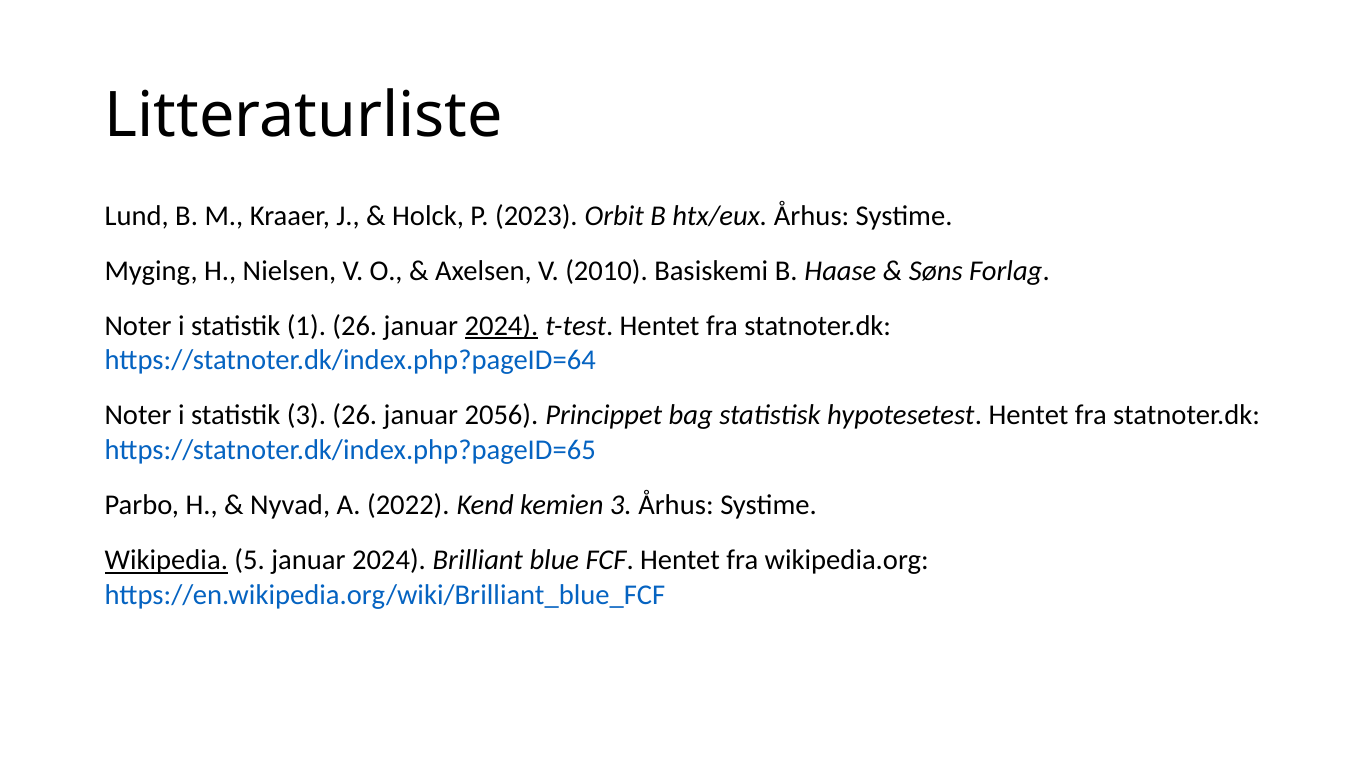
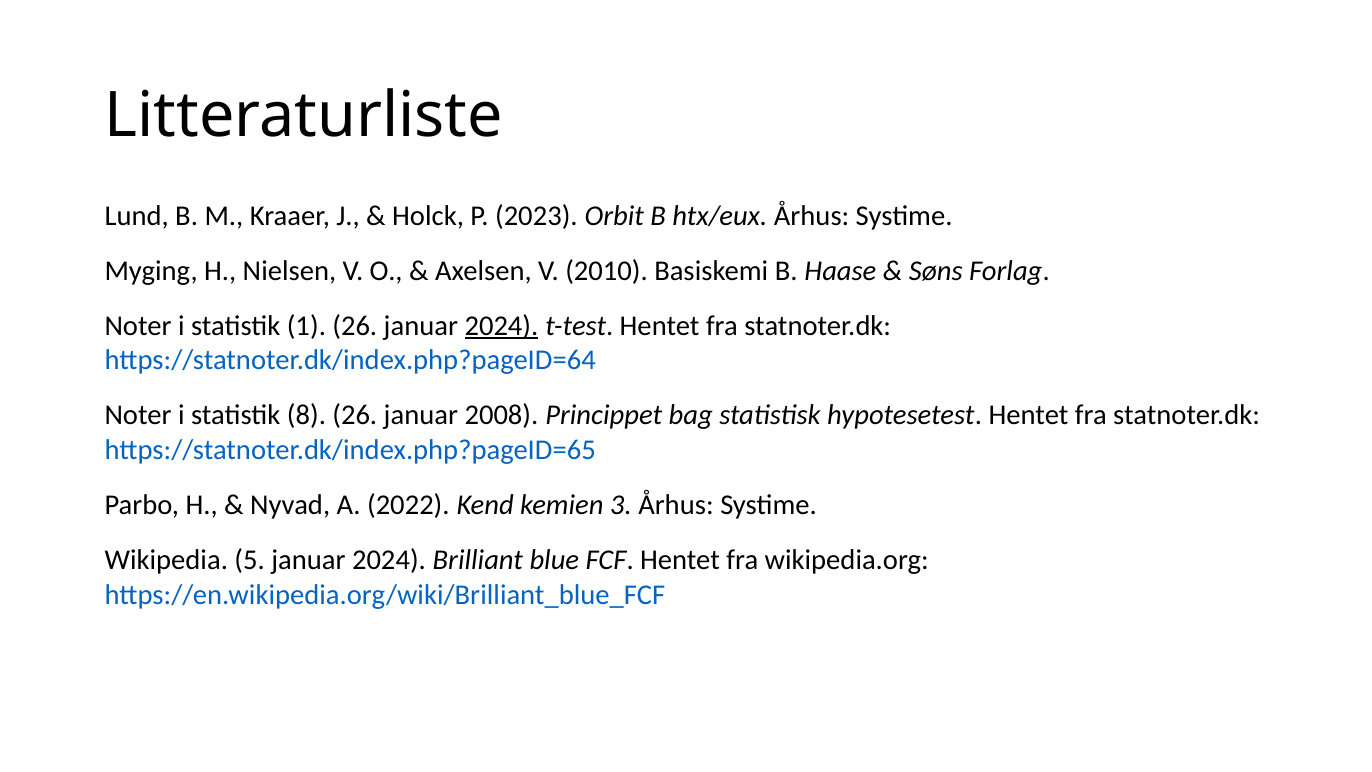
statistik 3: 3 -> 8 (306, 415)
2056: 2056 -> 2008 (501, 415)
Wikipedia underline: present -> none (166, 560)
